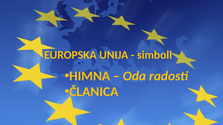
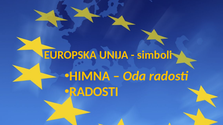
ČLANICA: ČLANICA -> RADOSTI (94, 92)
